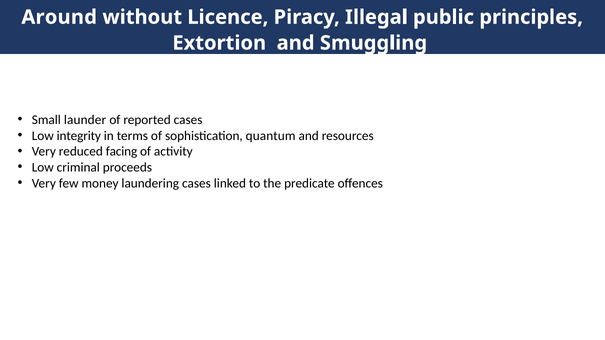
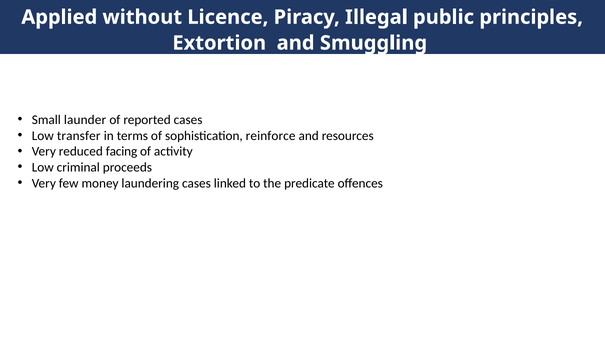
Around: Around -> Applied (59, 17)
integrity: integrity -> transfer (79, 136)
quantum: quantum -> reinforce (271, 136)
